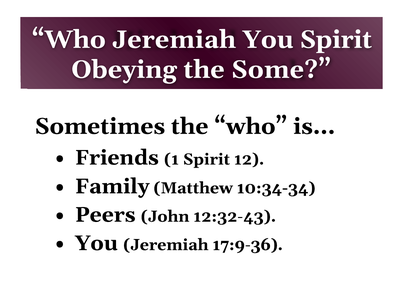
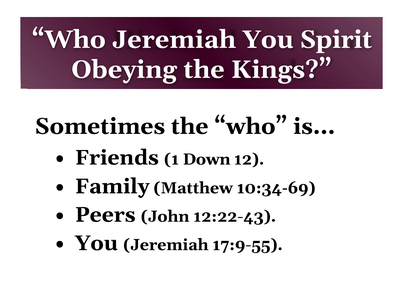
Some: Some -> Kings (281, 70)
1 Spirit: Spirit -> Down (207, 160)
10:34-34: 10:34-34 -> 10:34-69 (276, 188)
12:32-43: 12:32-43 -> 12:22-43 (235, 217)
17:9-36: 17:9-36 -> 17:9-55 (248, 245)
